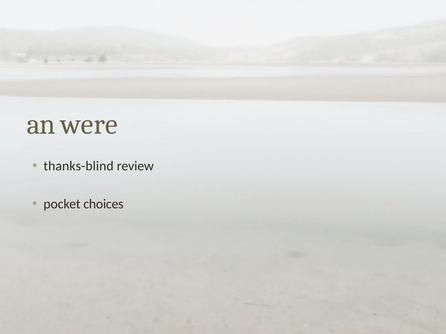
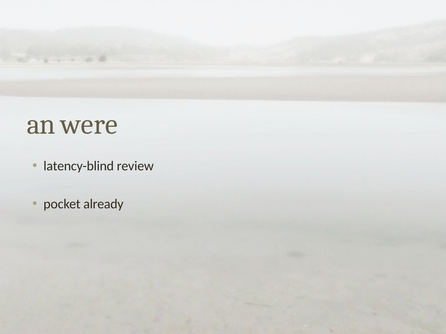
thanks-blind: thanks-blind -> latency-blind (79, 166)
choices: choices -> already (103, 204)
